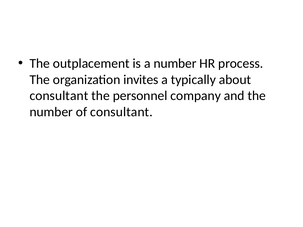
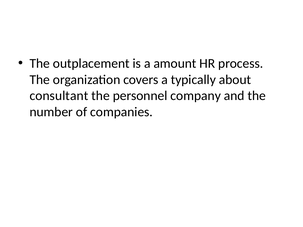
a number: number -> amount (175, 64)
invites: invites -> covers (141, 80)
of consultant: consultant -> companies (122, 112)
